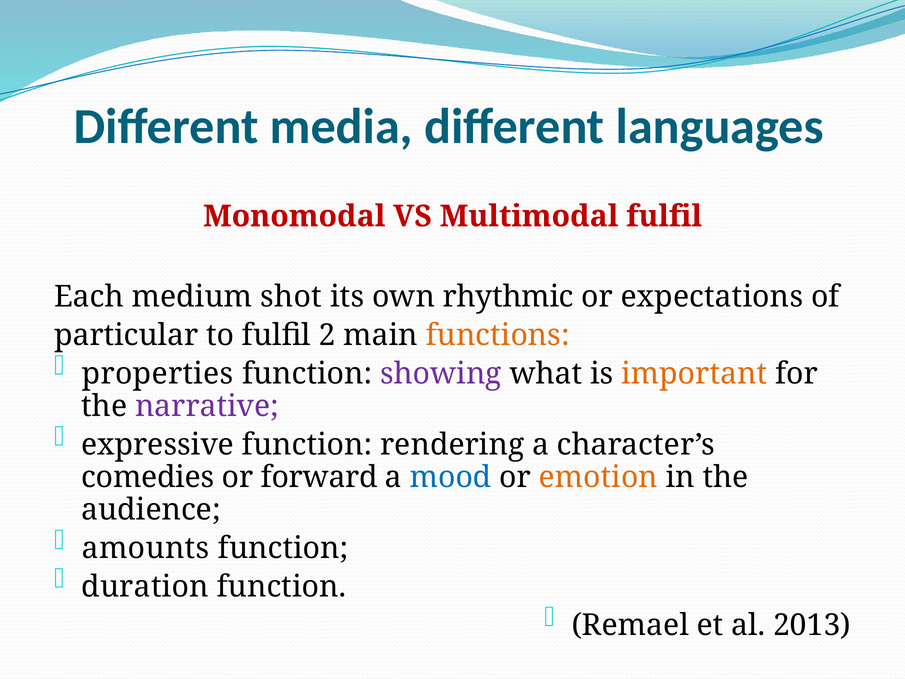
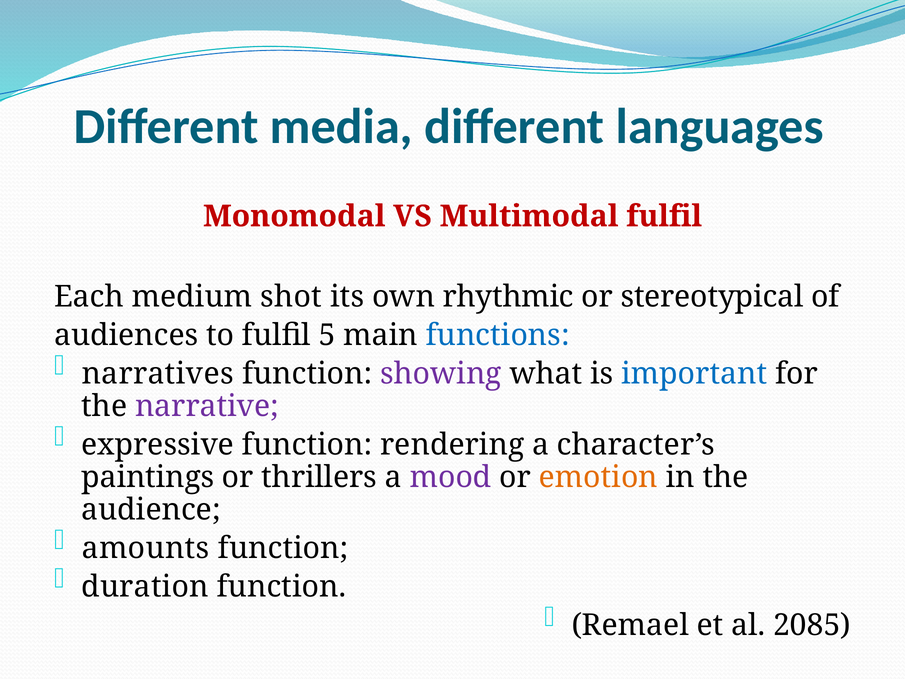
expectations: expectations -> stereotypical (712, 297)
particular: particular -> audiences (126, 335)
2: 2 -> 5 (327, 335)
functions colour: orange -> blue (498, 335)
properties: properties -> narratives (158, 373)
important colour: orange -> blue (694, 373)
comedies: comedies -> paintings (148, 477)
forward: forward -> thrillers (319, 477)
mood colour: blue -> purple (451, 477)
2013: 2013 -> 2085 (812, 625)
